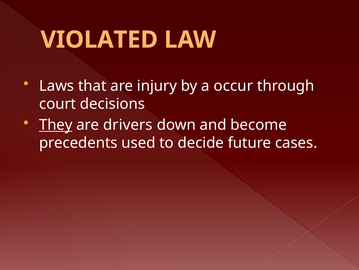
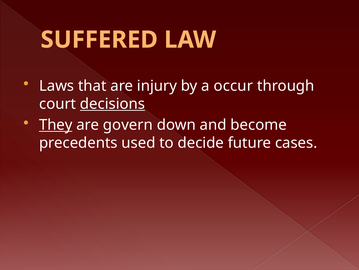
VIOLATED: VIOLATED -> SUFFERED (99, 40)
decisions underline: none -> present (113, 104)
drivers: drivers -> govern (128, 125)
